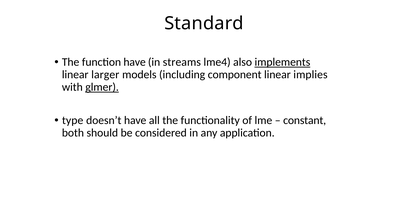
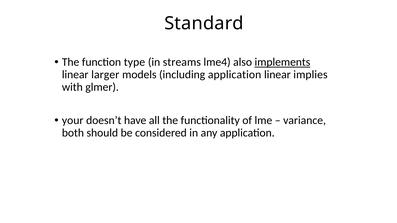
function have: have -> type (134, 62)
including component: component -> application (235, 75)
glmer underline: present -> none (102, 87)
type: type -> your (73, 121)
constant: constant -> variance (305, 121)
